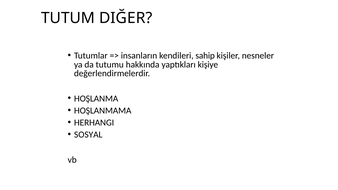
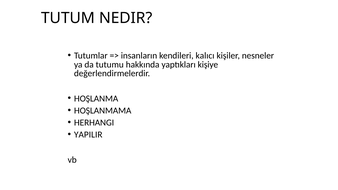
DIĞER: DIĞER -> NEDIR (126, 18)
sahip: sahip -> kalıcı (205, 56)
SOSYAL: SOSYAL -> YAPILIR (88, 135)
